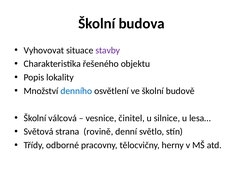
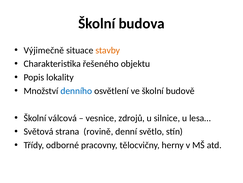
Vyhovovat: Vyhovovat -> Výjimečně (44, 50)
stavby colour: purple -> orange (108, 50)
činitel: činitel -> zdrojů (132, 118)
